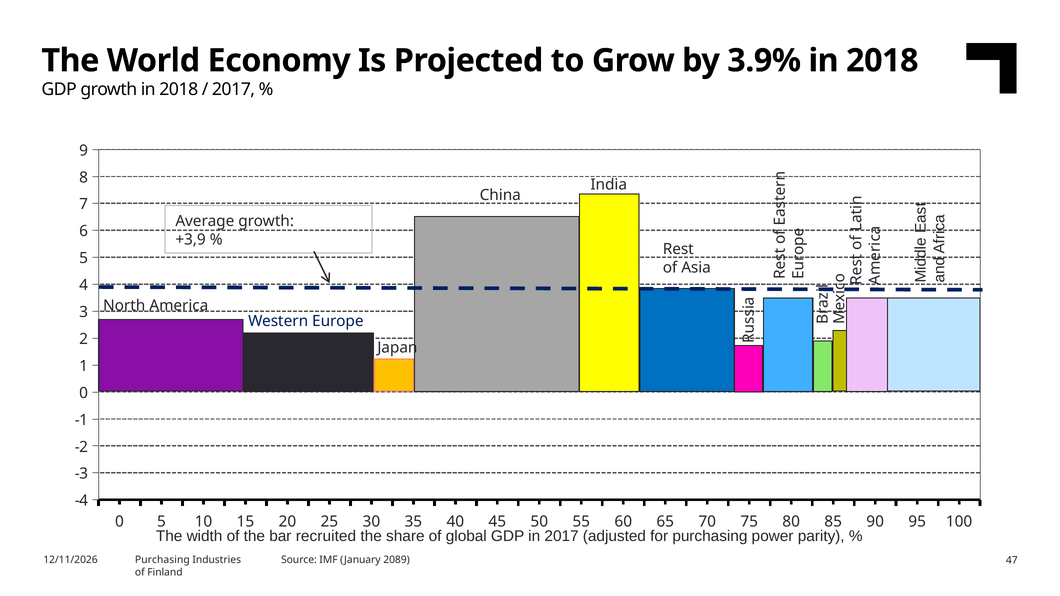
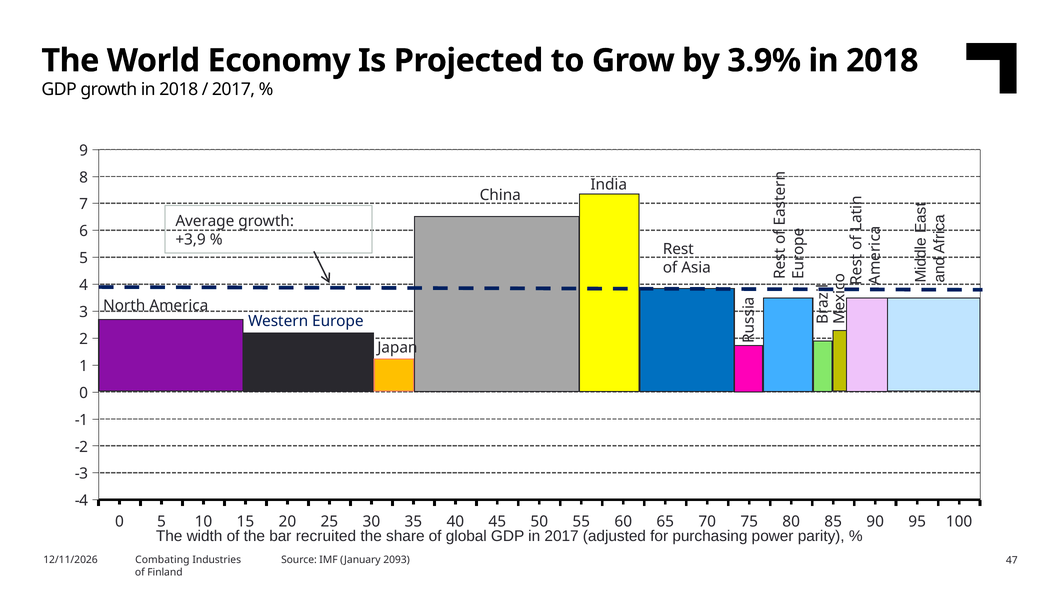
Purchasing: Purchasing -> Combating (162, 560)
2089: 2089 -> 2093 (397, 560)
